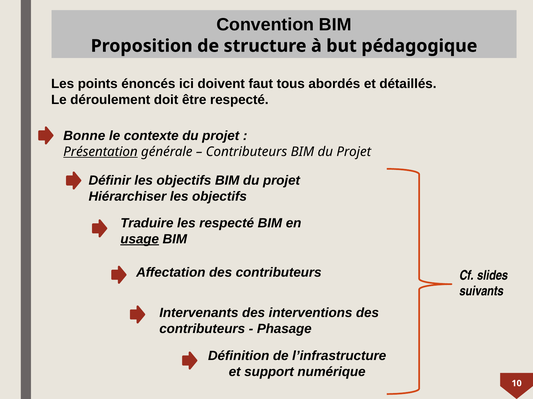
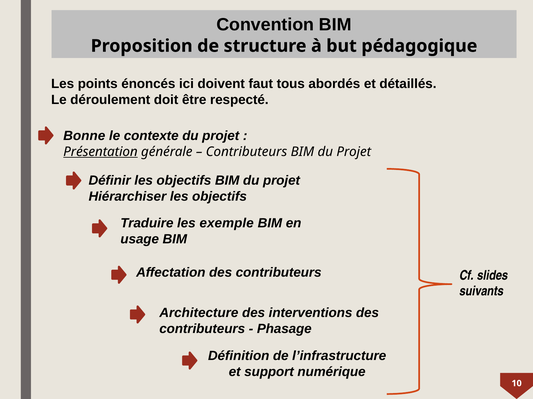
les respecté: respecté -> exemple (227, 224)
usage underline: present -> none (140, 240)
Intervenants: Intervenants -> Architecture (199, 313)
